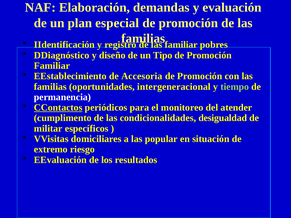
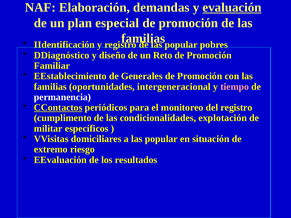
evaluación underline: none -> present (232, 8)
familiar: familiar -> popular (181, 45)
Tipo: Tipo -> Reto (163, 55)
Accesoria: Accesoria -> Generales (142, 76)
tiempo colour: light green -> pink (235, 87)
del atender: atender -> registro (236, 108)
desigualdad: desigualdad -> explotación (223, 118)
